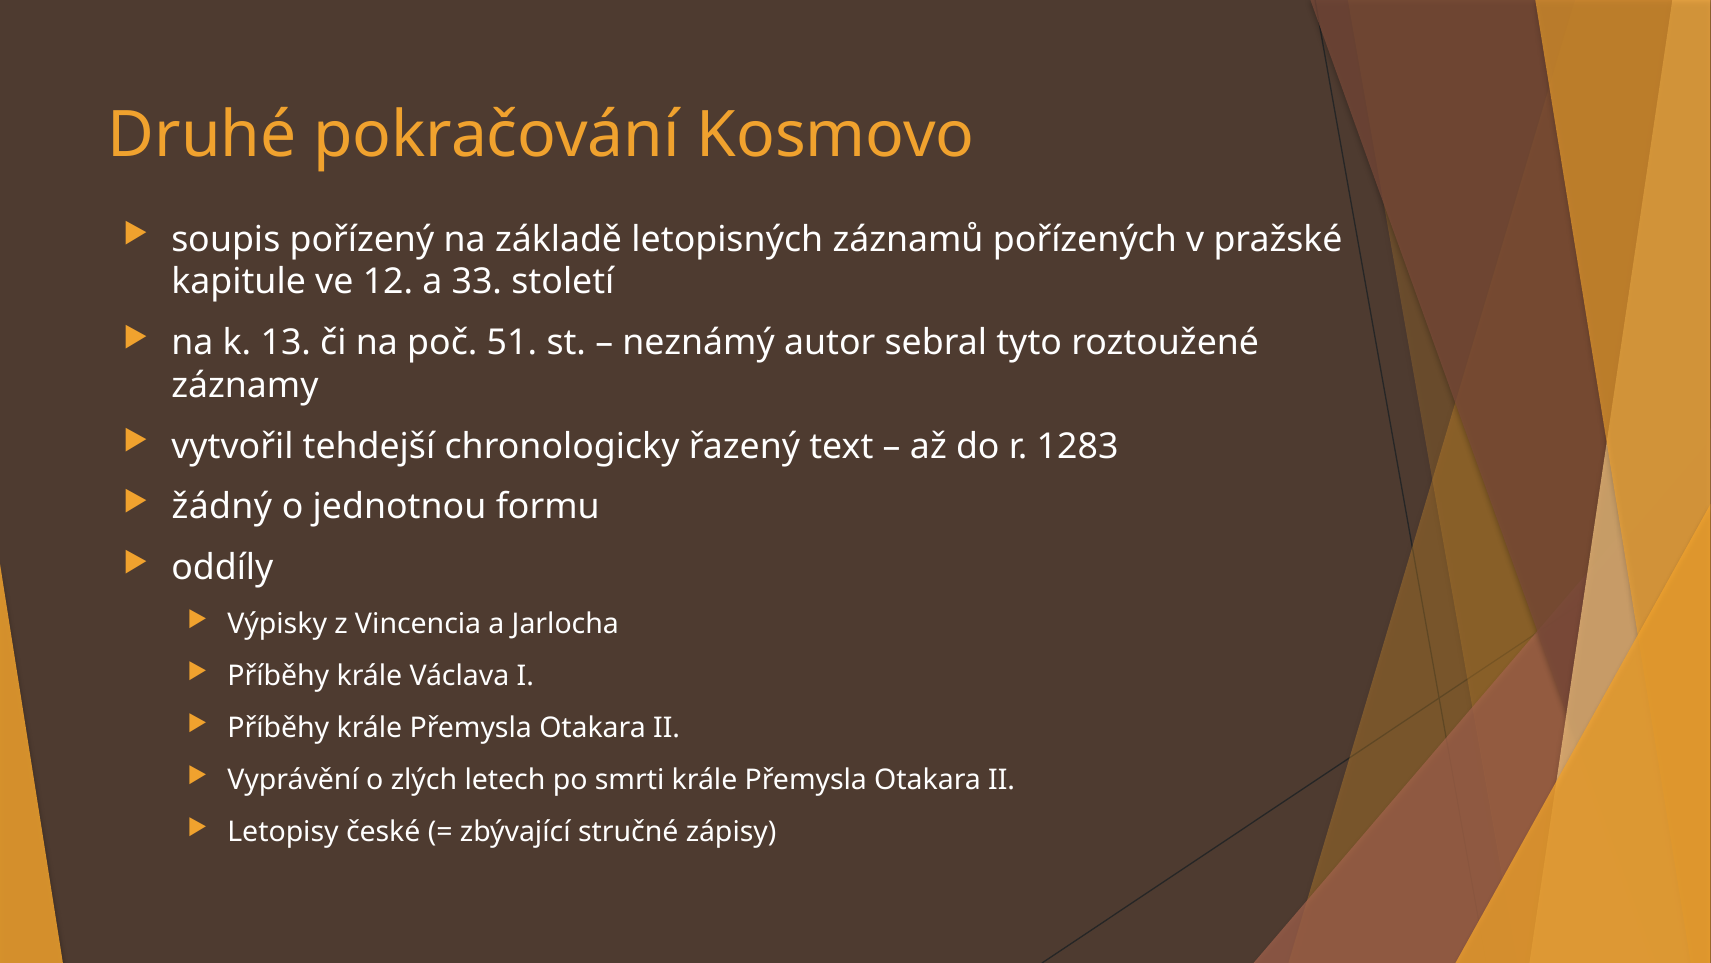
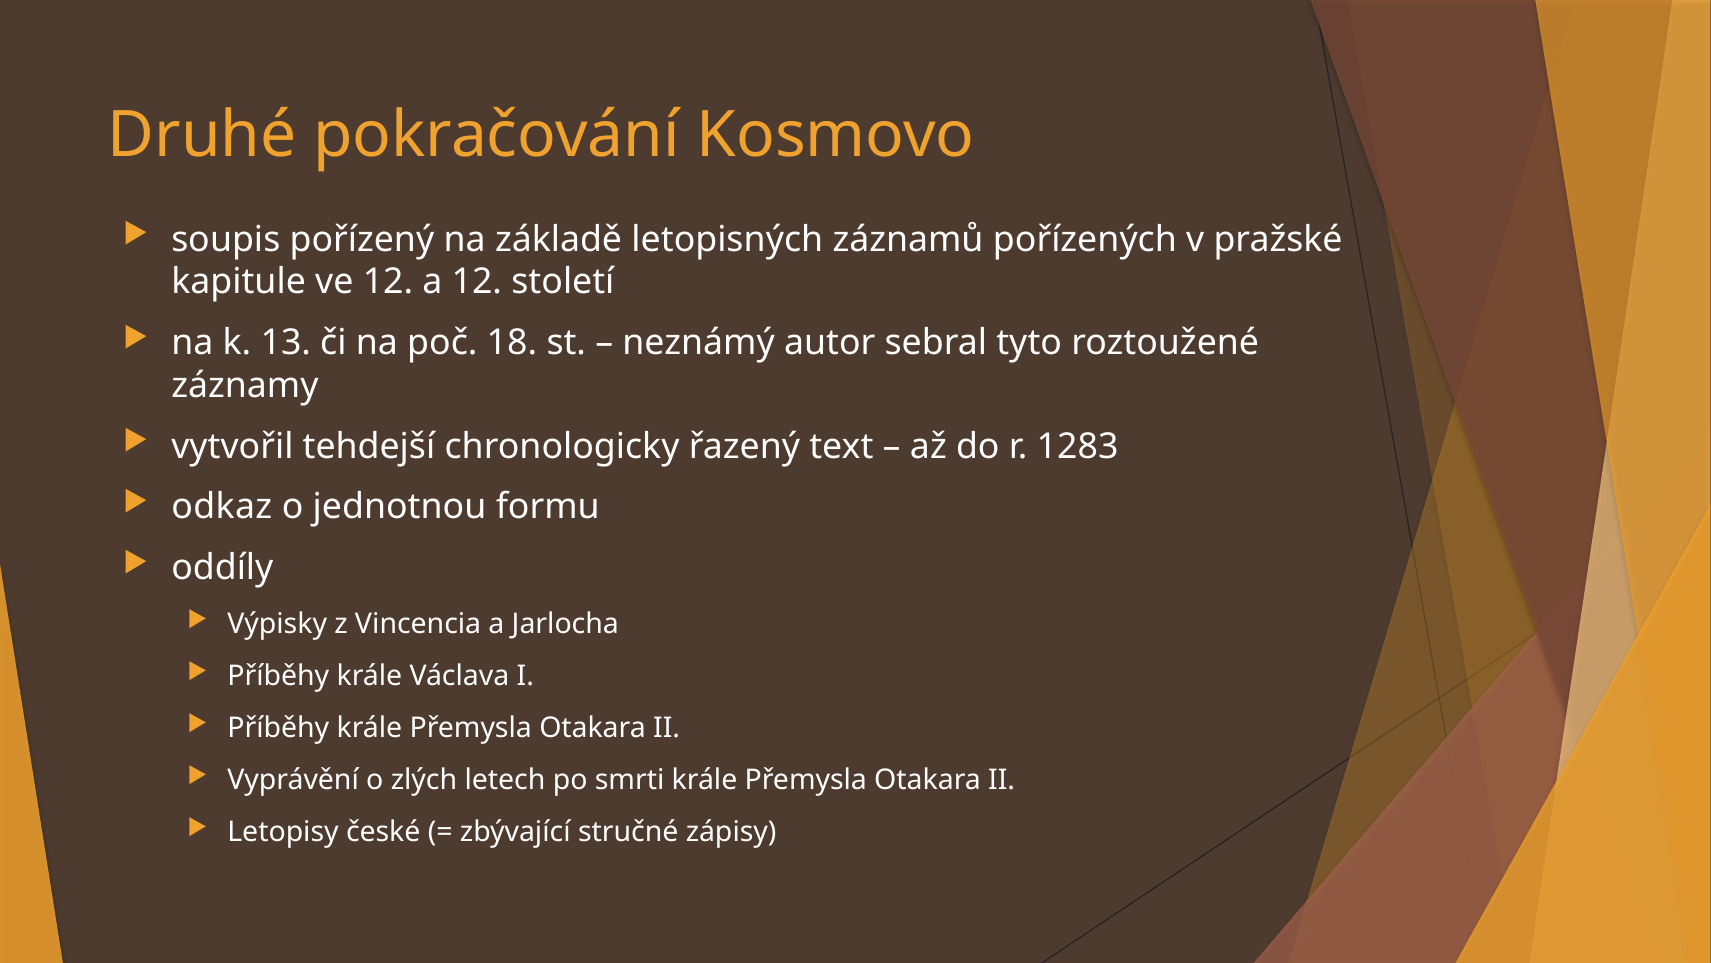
a 33: 33 -> 12 (477, 282)
51: 51 -> 18 (512, 343)
žádný: žádný -> odkaz (222, 507)
